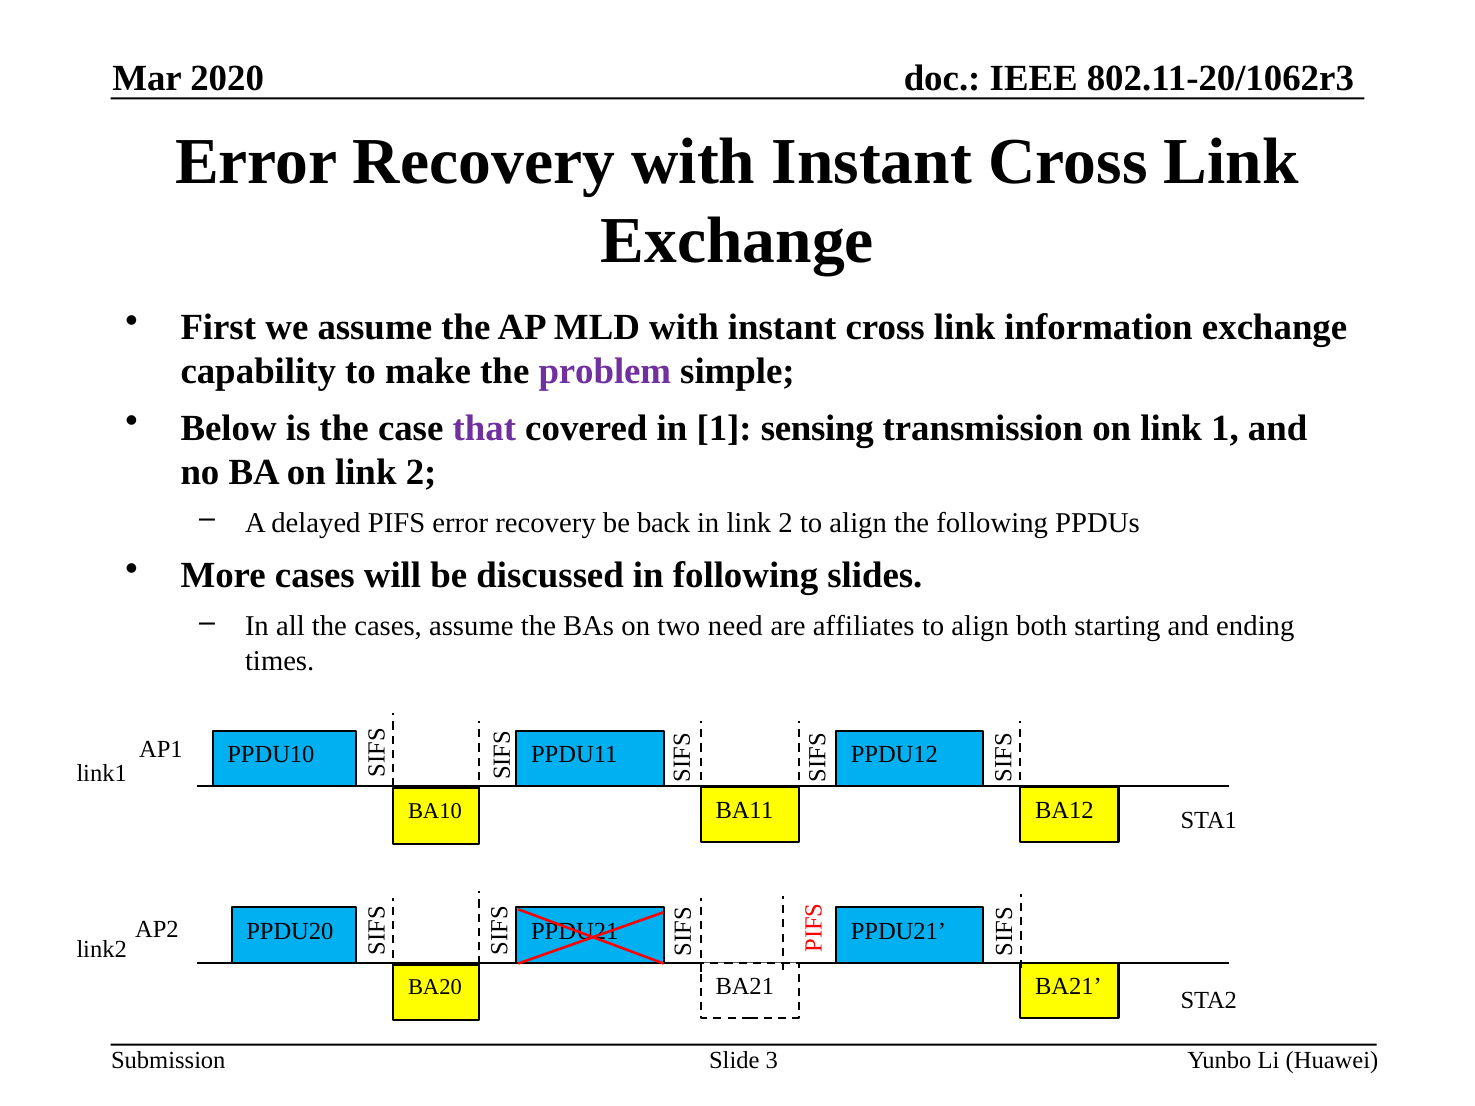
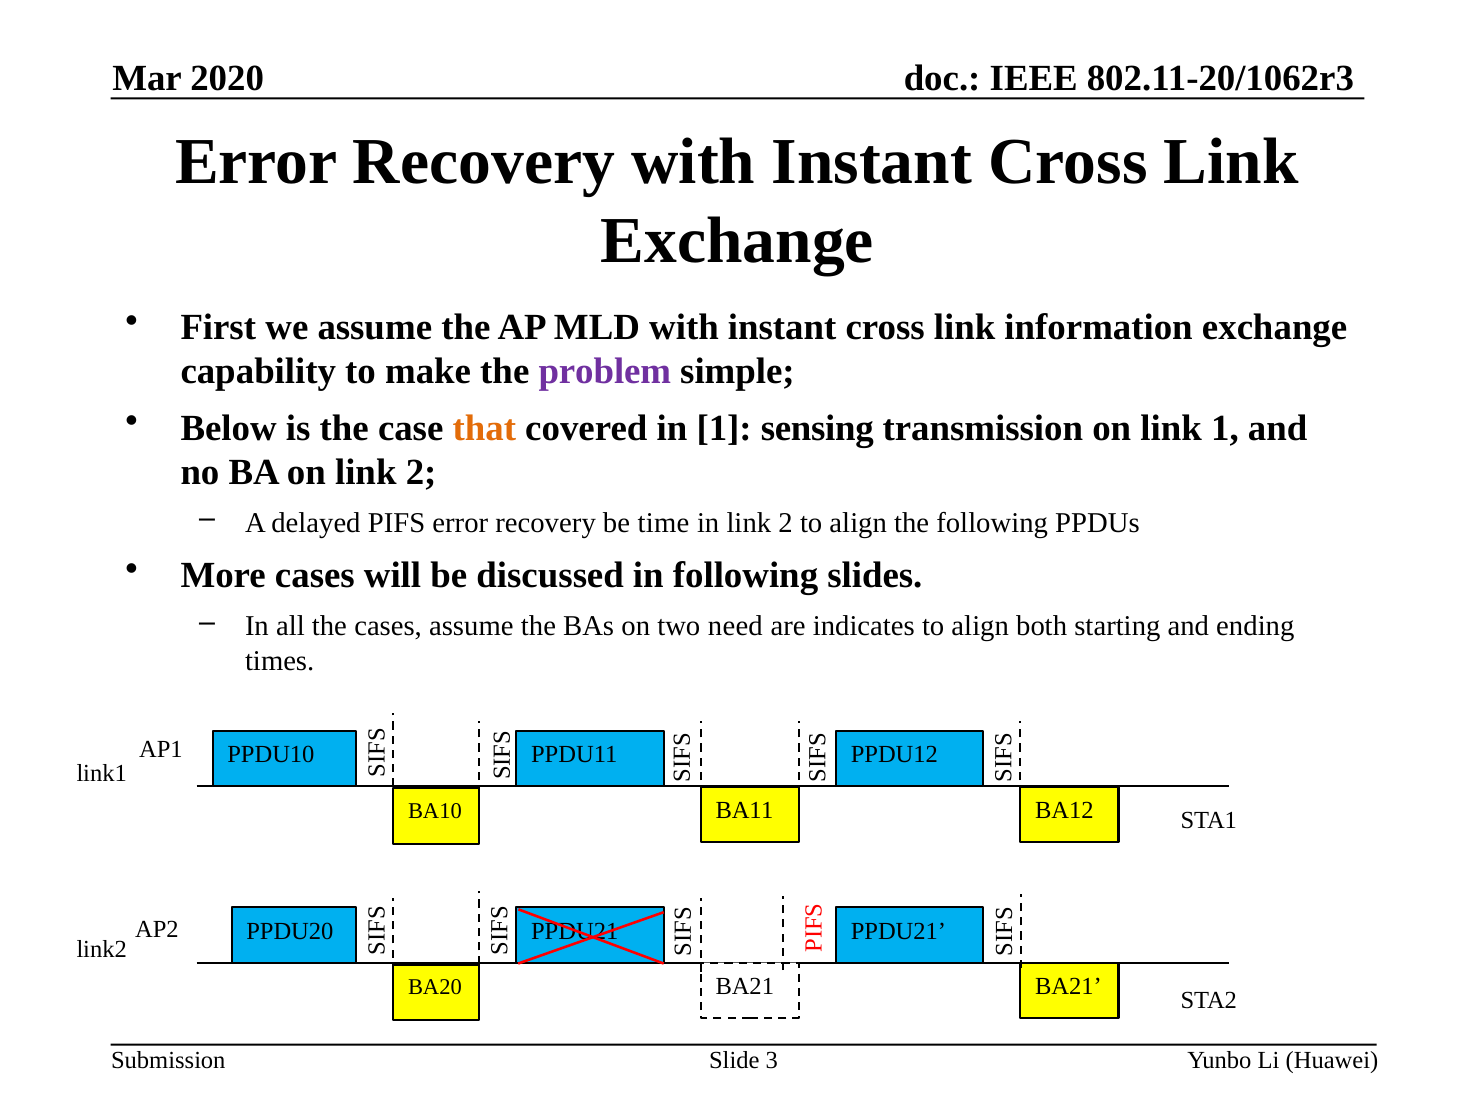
that colour: purple -> orange (484, 428)
back: back -> time (663, 523)
affiliates: affiliates -> indicates (864, 627)
